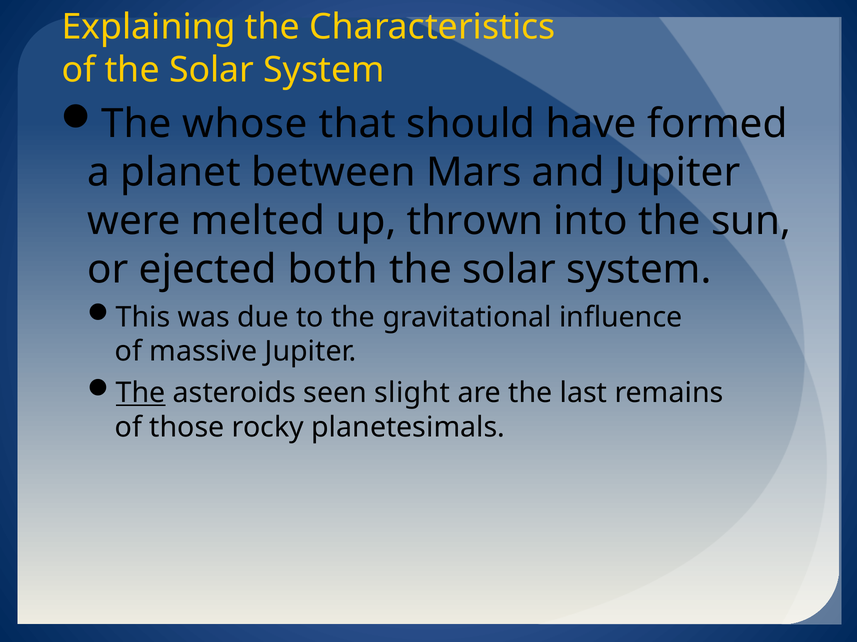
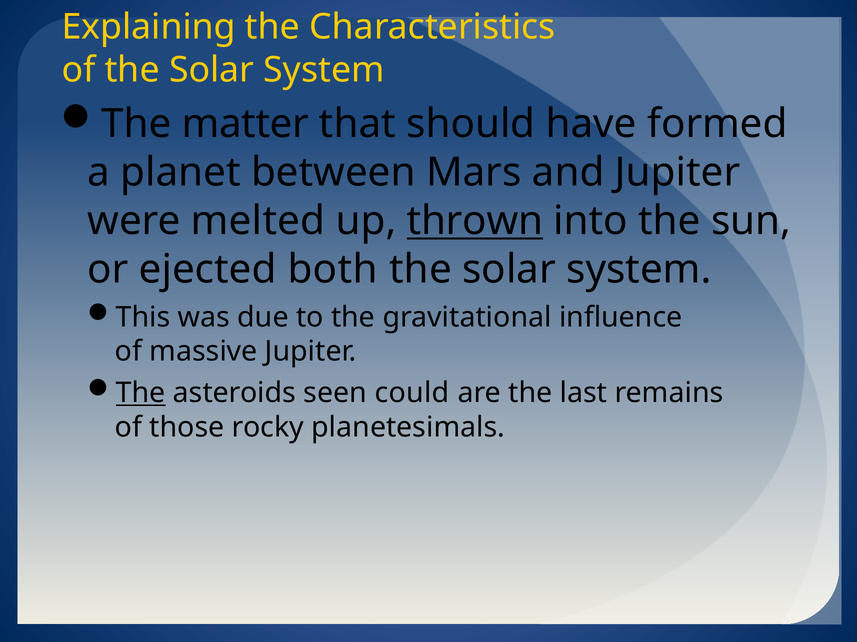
whose: whose -> matter (245, 124)
thrown underline: none -> present (475, 221)
slight: slight -> could (412, 393)
